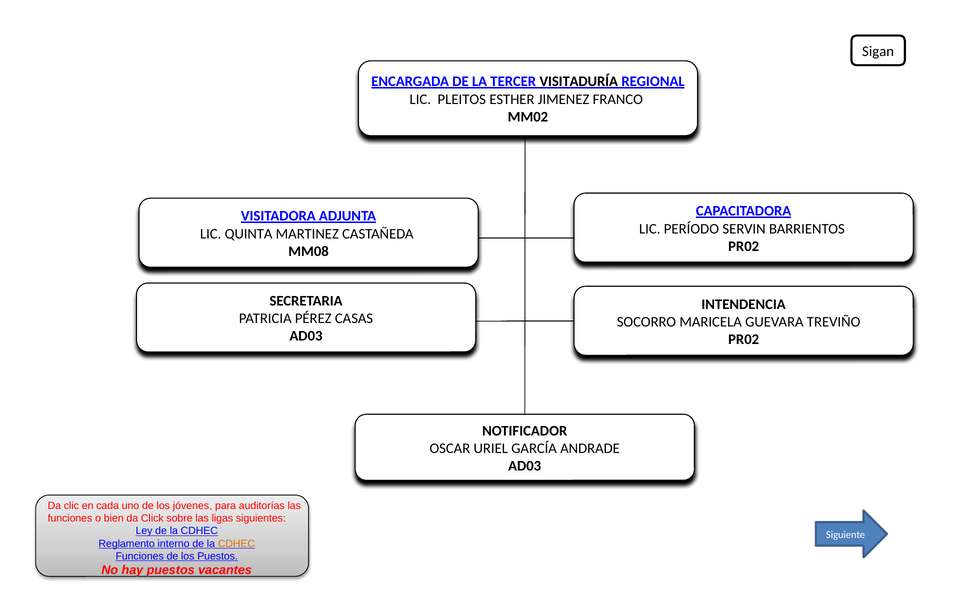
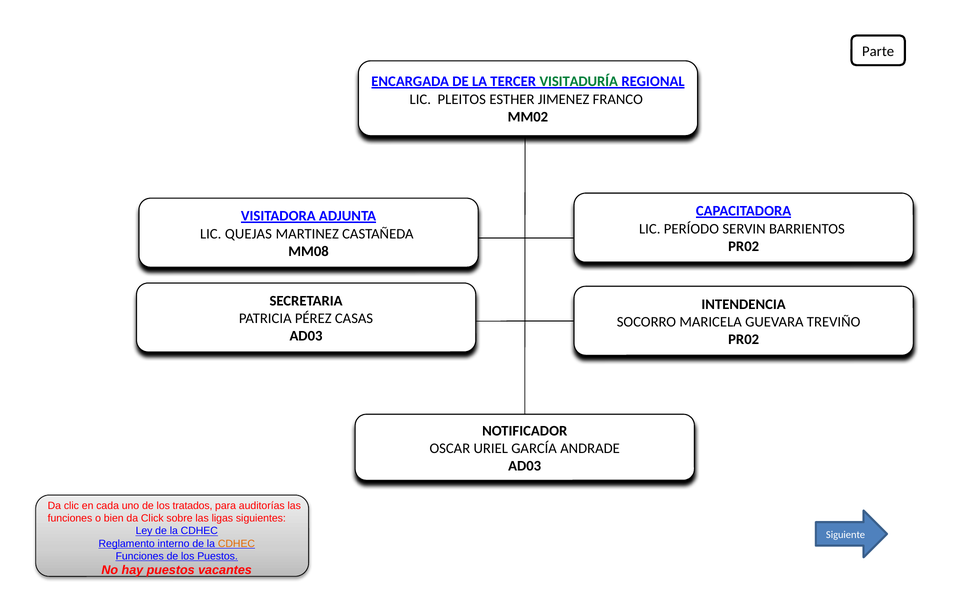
Sigan: Sigan -> Parte (878, 51)
VISITADURÍA colour: black -> green (579, 82)
QUINTA: QUINTA -> QUEJAS (248, 234)
jóvenes: jóvenes -> tratados (193, 506)
